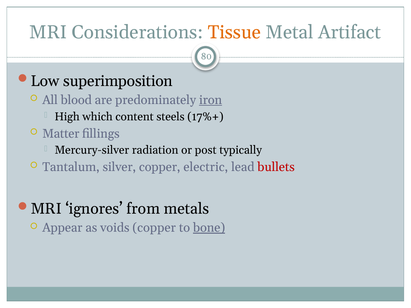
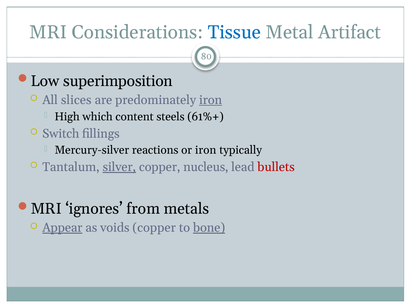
Tissue colour: orange -> blue (234, 32)
blood: blood -> slices (76, 100)
17%+: 17%+ -> 61%+ (206, 117)
Matter: Matter -> Switch (61, 134)
radiation: radiation -> reactions (155, 150)
or post: post -> iron (206, 150)
silver underline: none -> present (119, 167)
electric: electric -> nucleus (206, 167)
Appear underline: none -> present (62, 228)
